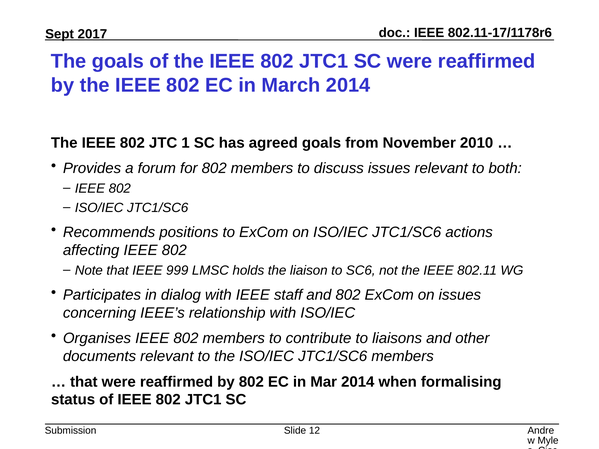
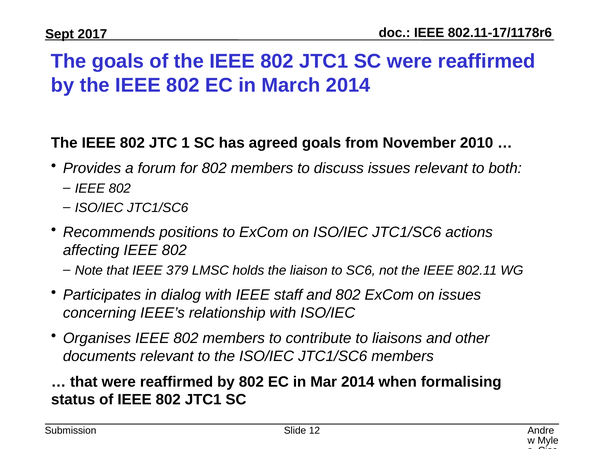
999: 999 -> 379 (177, 270)
